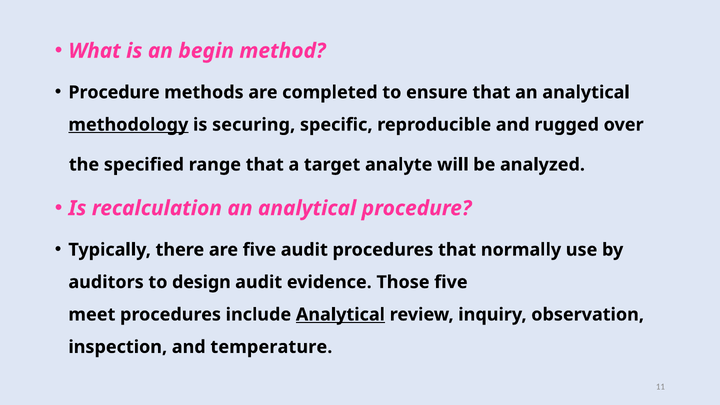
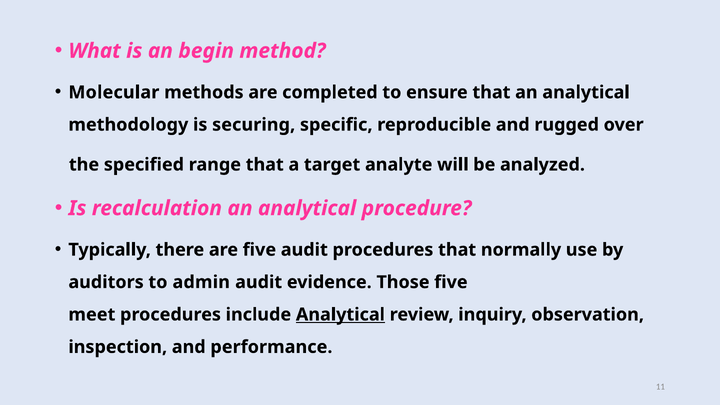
Procedure: Procedure -> Molecular (114, 92)
methodology underline: present -> none (128, 125)
design: design -> admin (201, 282)
temperature: temperature -> performance (271, 347)
